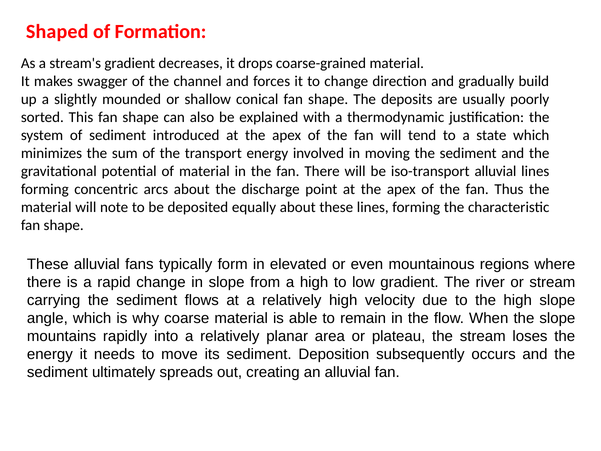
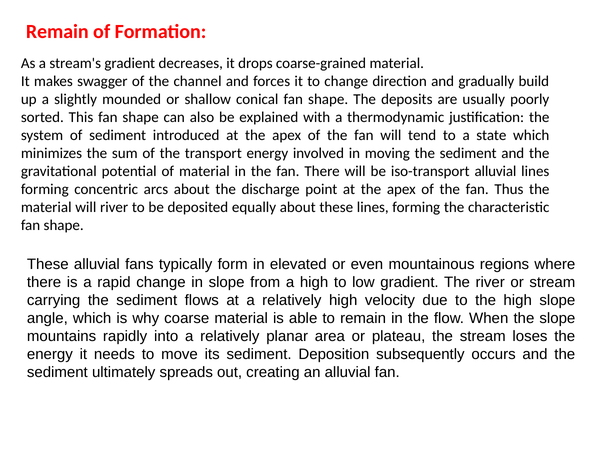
Shaped: Shaped -> Remain (57, 31)
will note: note -> river (114, 207)
